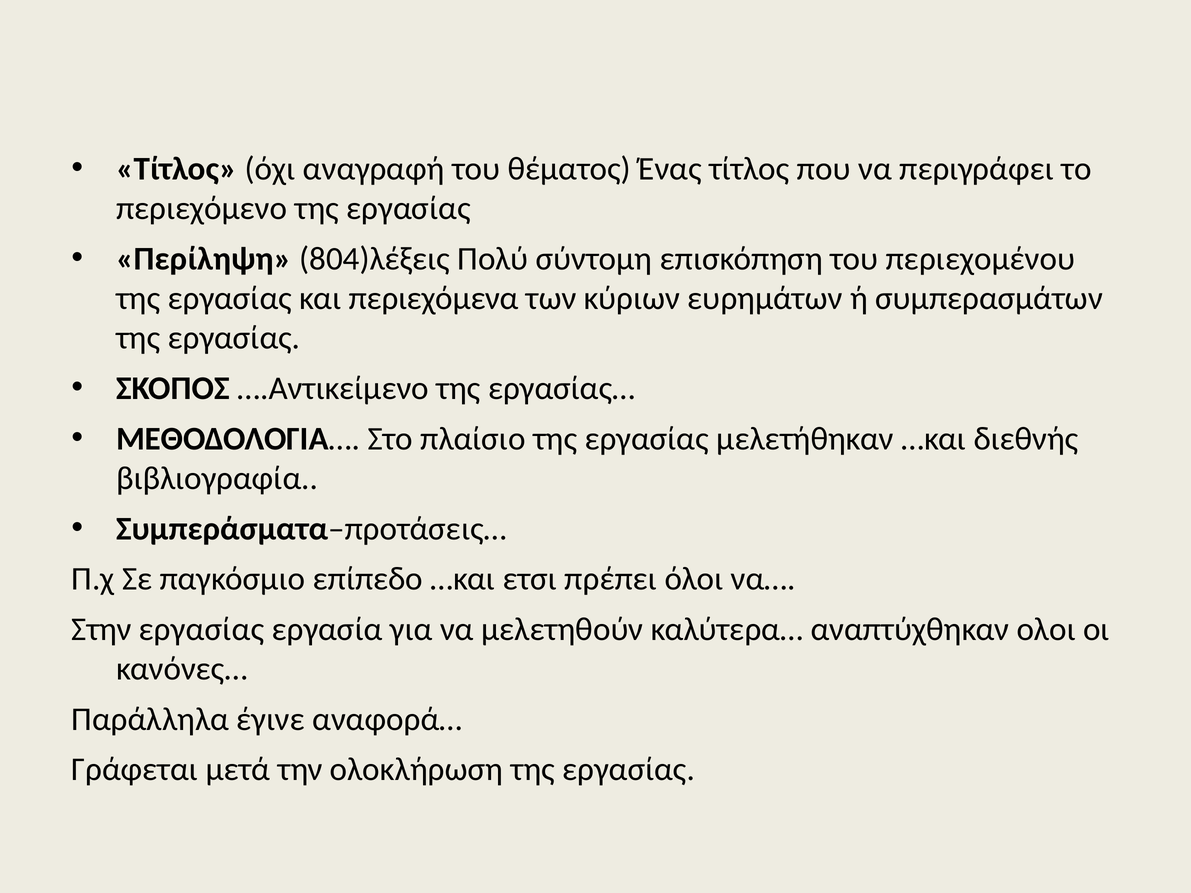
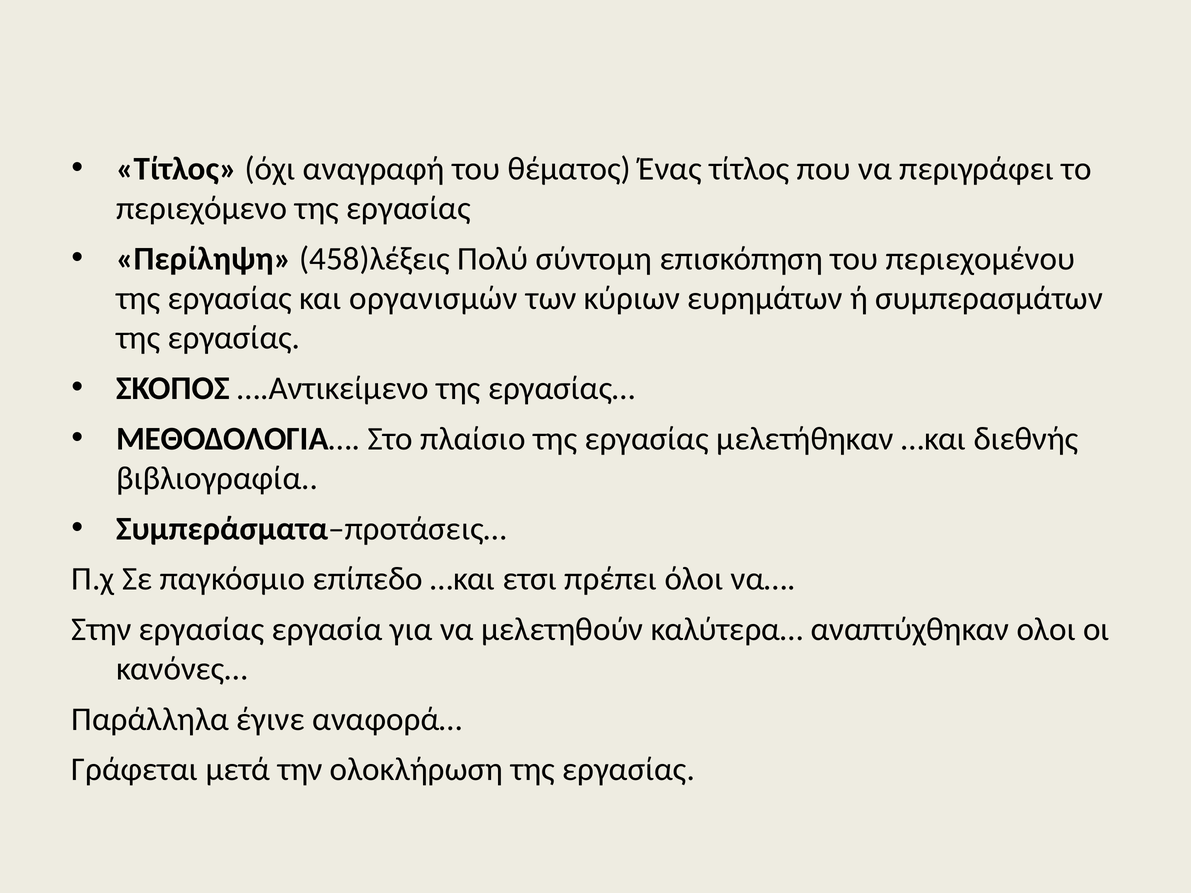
804)λέξεις: 804)λέξεις -> 458)λέξεις (375, 259)
περιεχόμενα: περιεχόμενα -> οργανισμών (433, 298)
